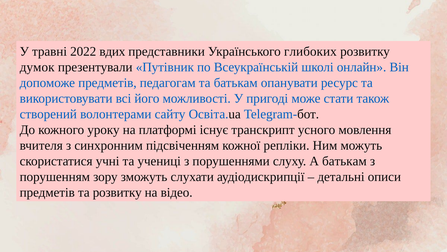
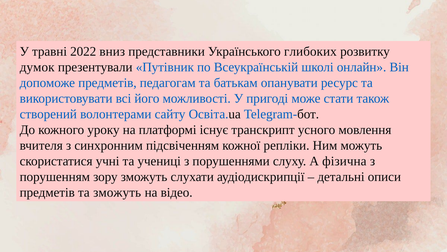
вдих: вдих -> вниз (112, 51)
А батькам: батькам -> фізична (344, 161)
та розвитку: розвитку -> зможуть (117, 192)
